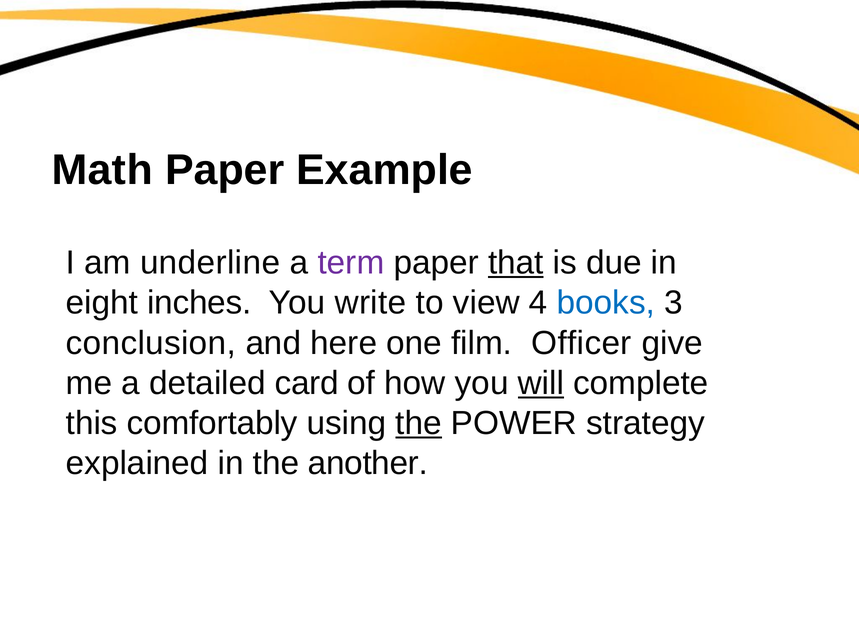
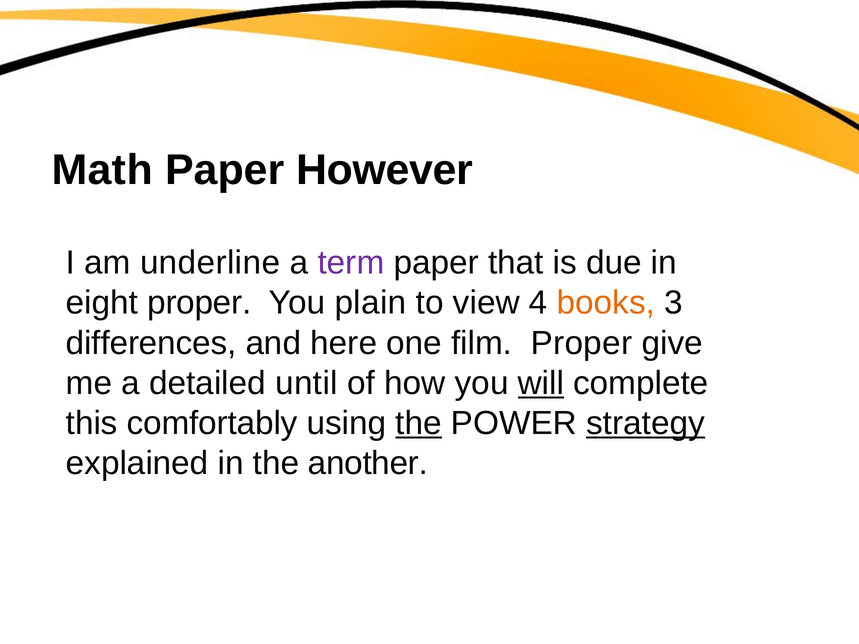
Example: Example -> However (385, 170)
that underline: present -> none (516, 263)
eight inches: inches -> proper (199, 303)
write: write -> plain (370, 303)
books colour: blue -> orange (606, 303)
conclusion: conclusion -> differences (151, 343)
film Officer: Officer -> Proper (581, 343)
card: card -> until (306, 383)
strategy underline: none -> present (646, 423)
